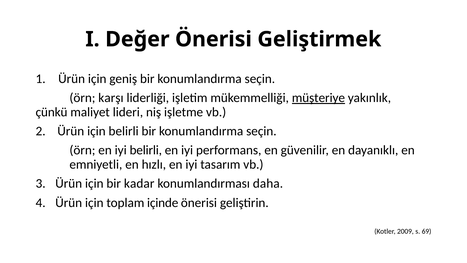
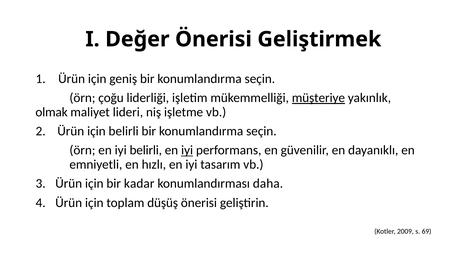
karşı: karşı -> çoğu (111, 98)
çünkü: çünkü -> olmak (52, 112)
iyi underline: none -> present (187, 150)
içinde: içinde -> düşüş (163, 202)
